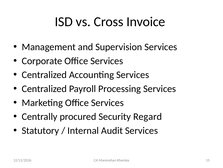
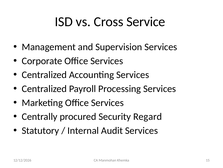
Invoice: Invoice -> Service (146, 22)
